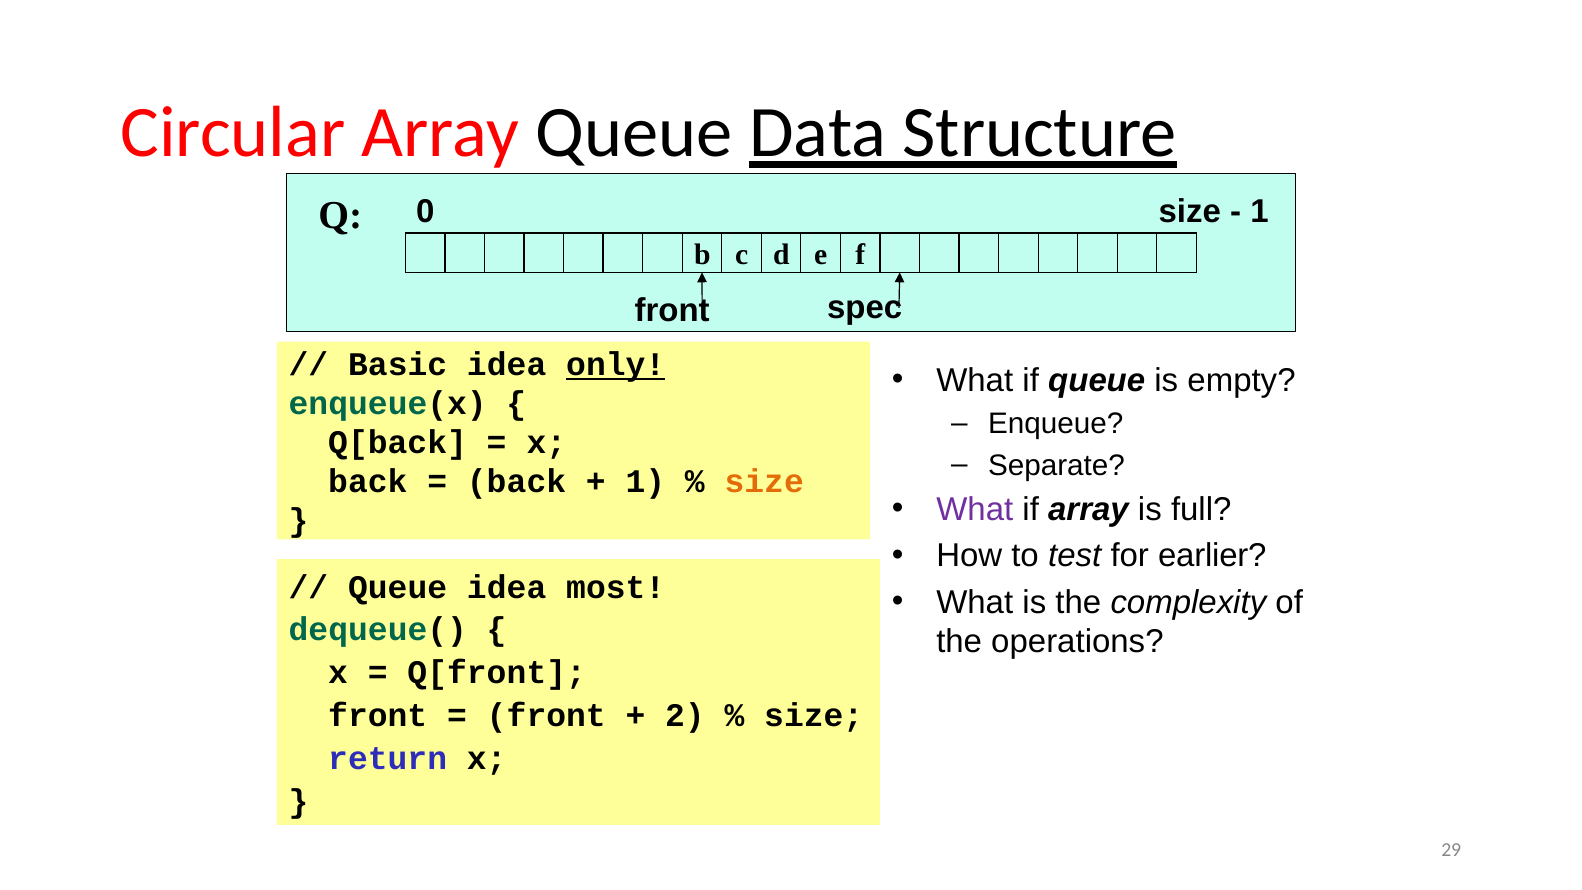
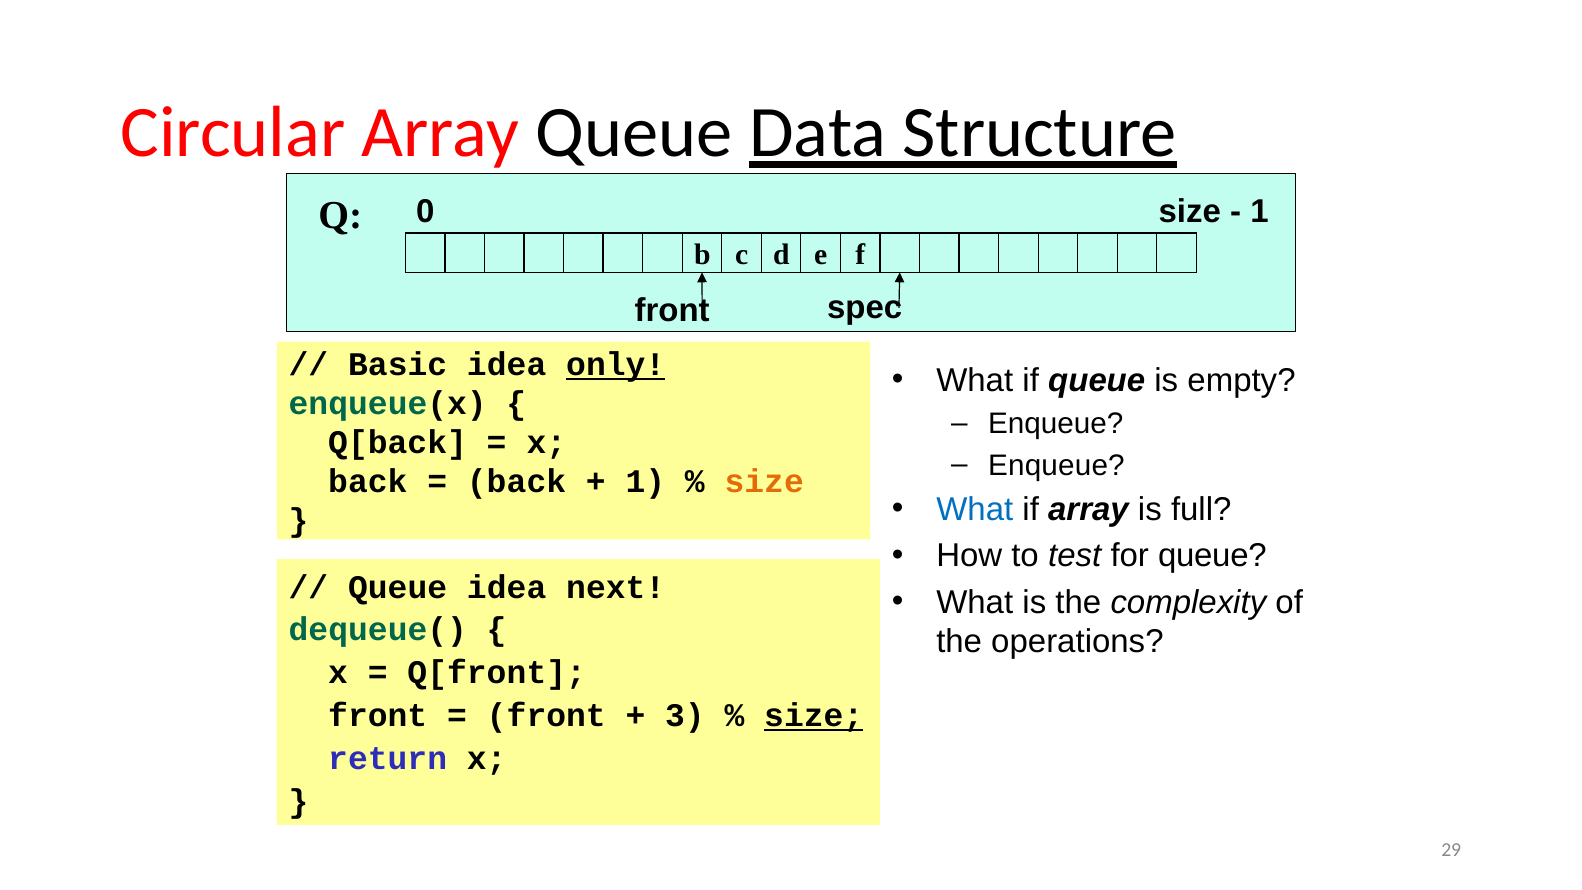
Separate: Separate -> Enqueue (1056, 465)
What colour: purple -> blue (975, 510)
for earlier: earlier -> queue (1212, 556)
most: most -> next (616, 587)
2: 2 -> 3 (685, 716)
size underline: none -> present (814, 716)
